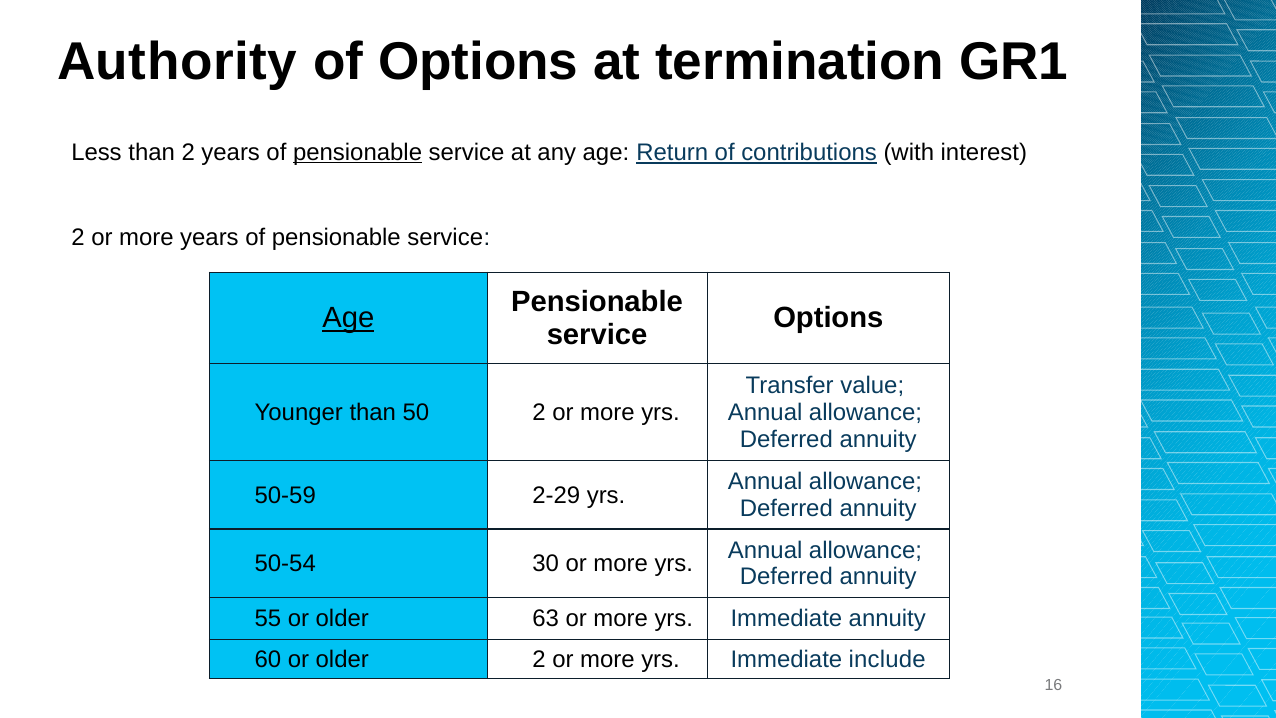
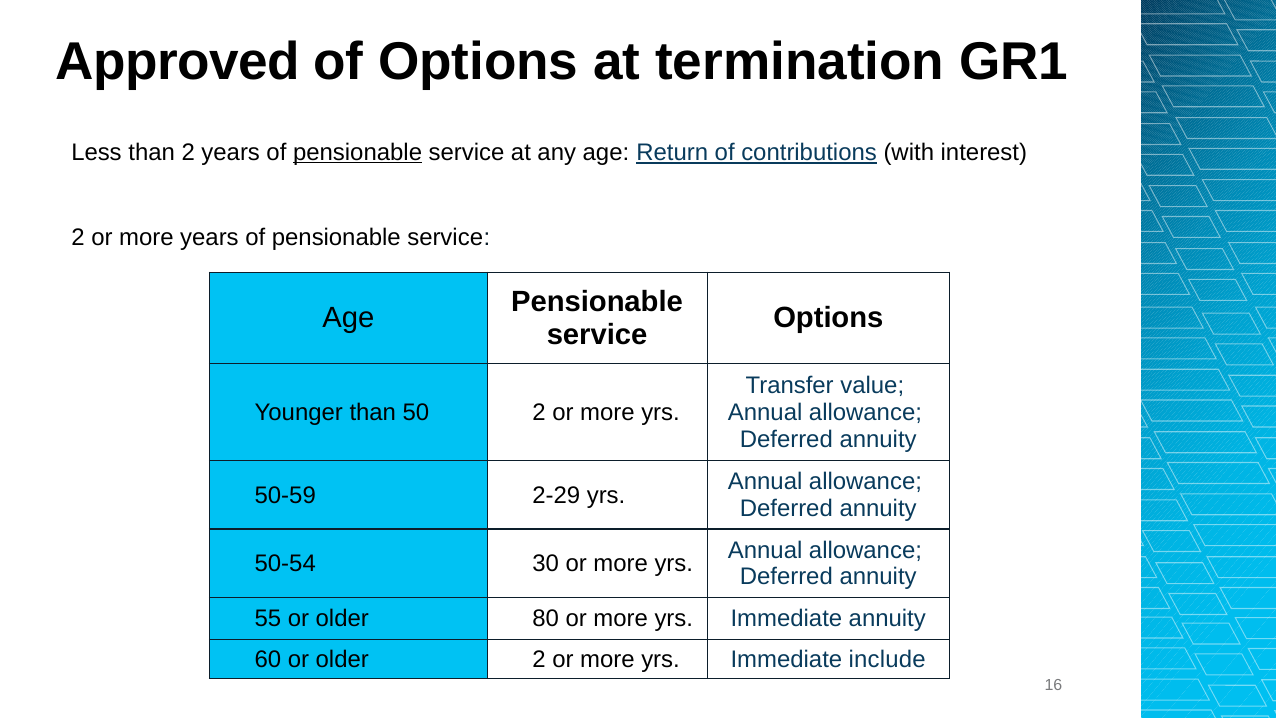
Authority: Authority -> Approved (178, 62)
Age underline: present -> none (348, 318)
63: 63 -> 80 (546, 618)
